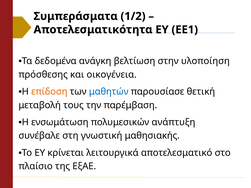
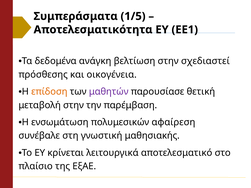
1/2: 1/2 -> 1/5 (133, 16)
υλοποίηση: υλοποίηση -> σχεδιαστεί (205, 61)
μαθητών colour: blue -> purple (109, 92)
μεταβολή τους: τους -> στην (73, 105)
ανάπτυξη: ανάπτυξη -> αφαίρεση (173, 122)
